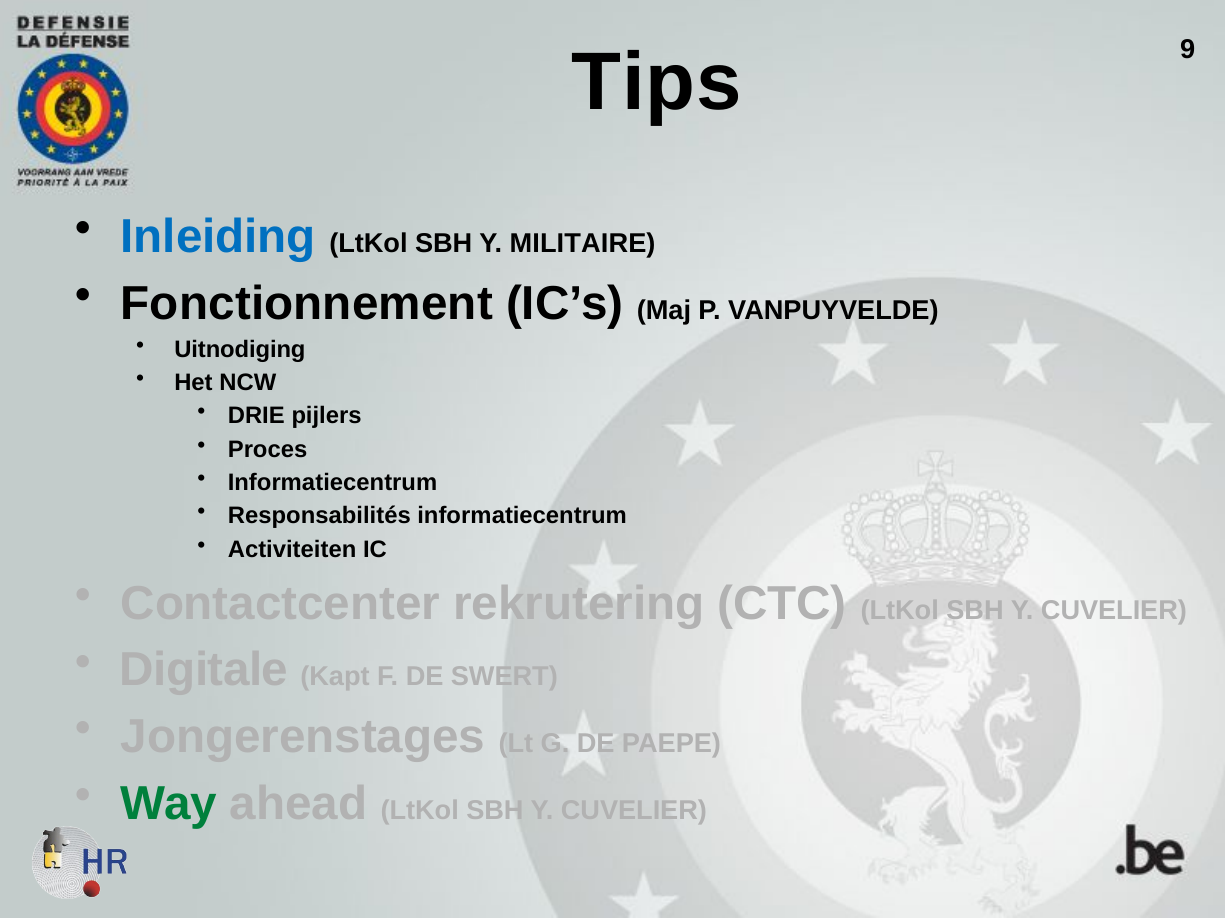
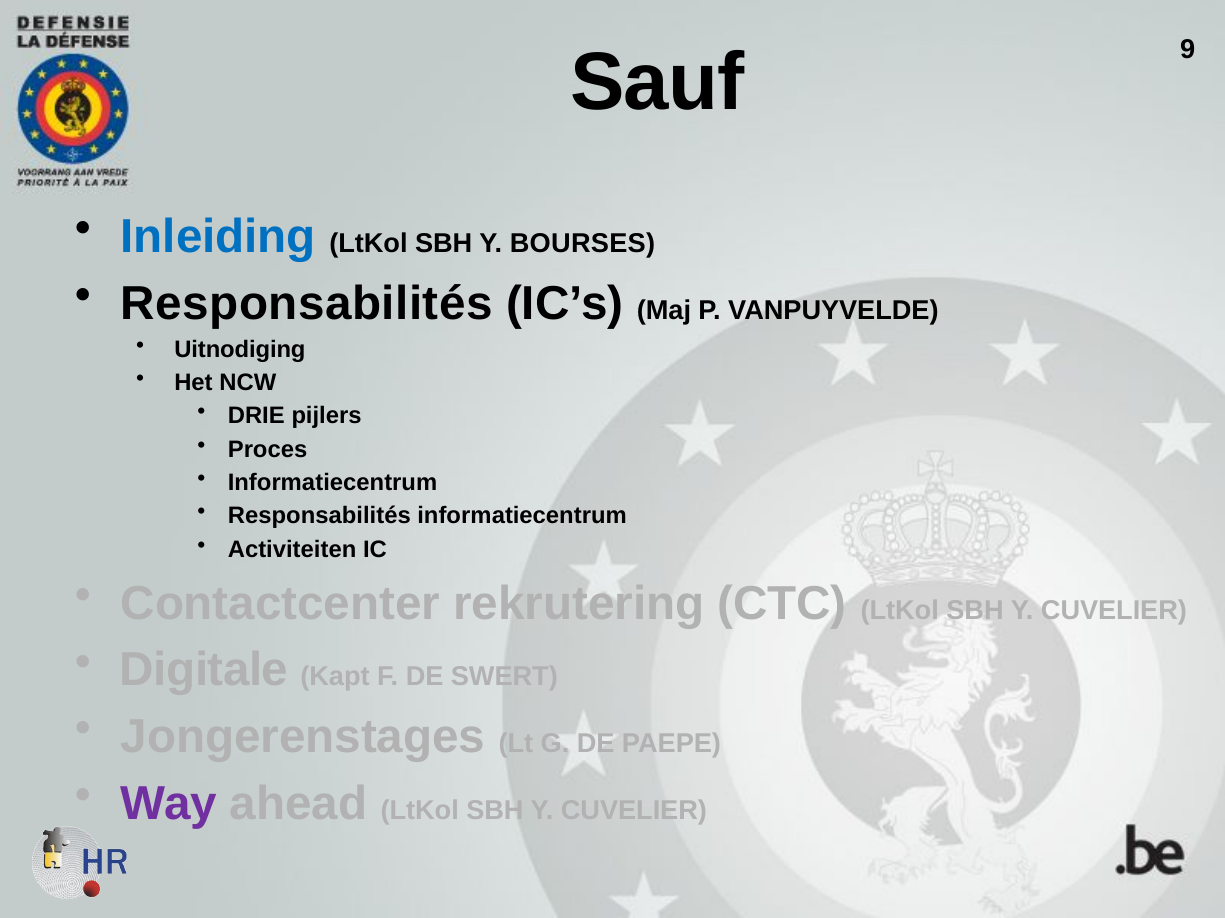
Tips: Tips -> Sauf (657, 82)
MILITAIRE: MILITAIRE -> BOURSES (583, 244)
Fonctionnement: Fonctionnement -> Responsabilités (307, 304)
Way colour: green -> purple (169, 804)
